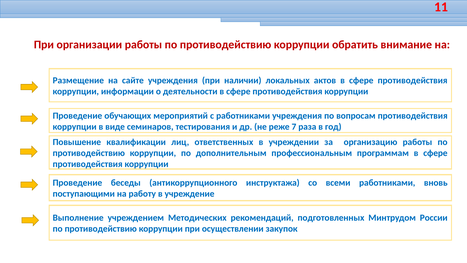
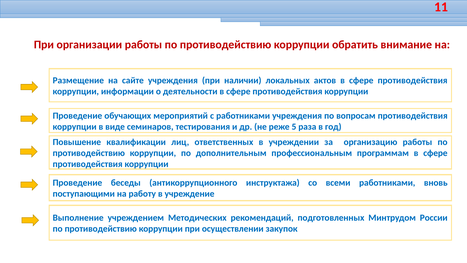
7: 7 -> 5 (294, 127)
